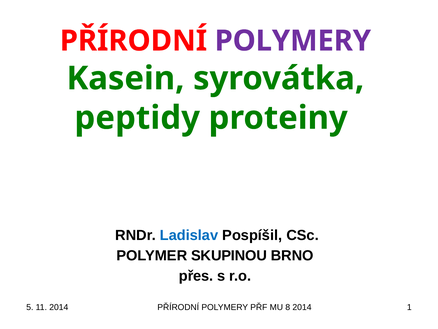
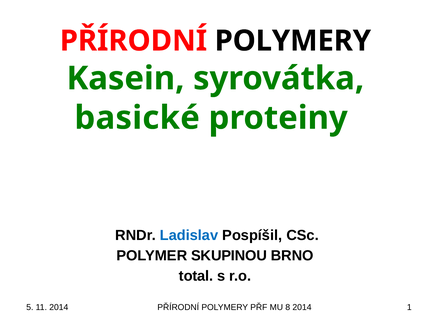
POLYMERY colour: purple -> black (293, 41)
peptidy: peptidy -> basické (137, 118)
přes: přes -> total (196, 276)
